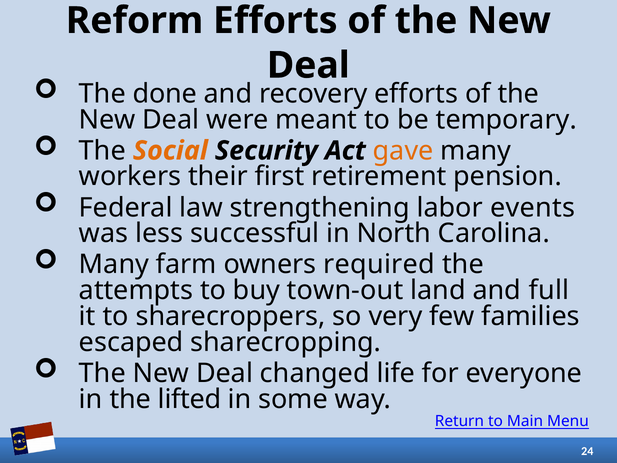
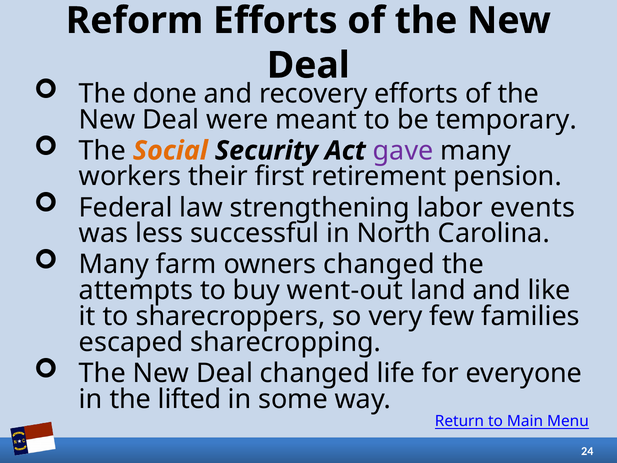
gave colour: orange -> purple (403, 151)
owners required: required -> changed (379, 264)
town-out: town-out -> went-out (345, 290)
full: full -> like (549, 290)
